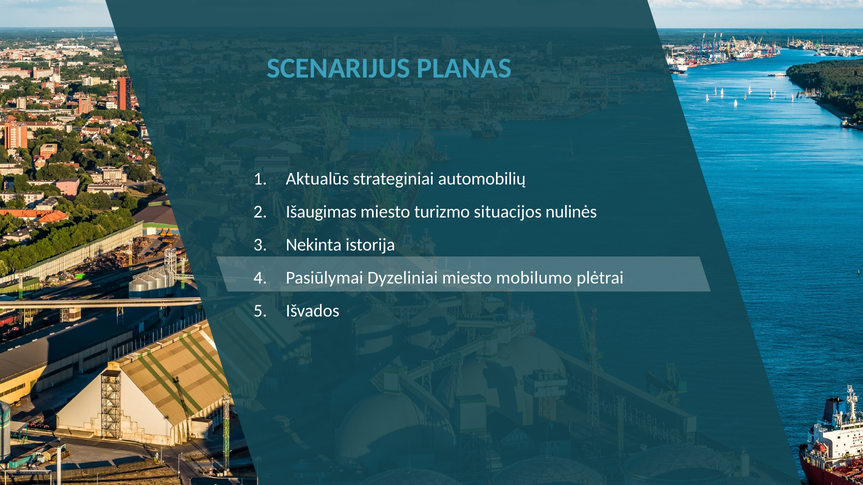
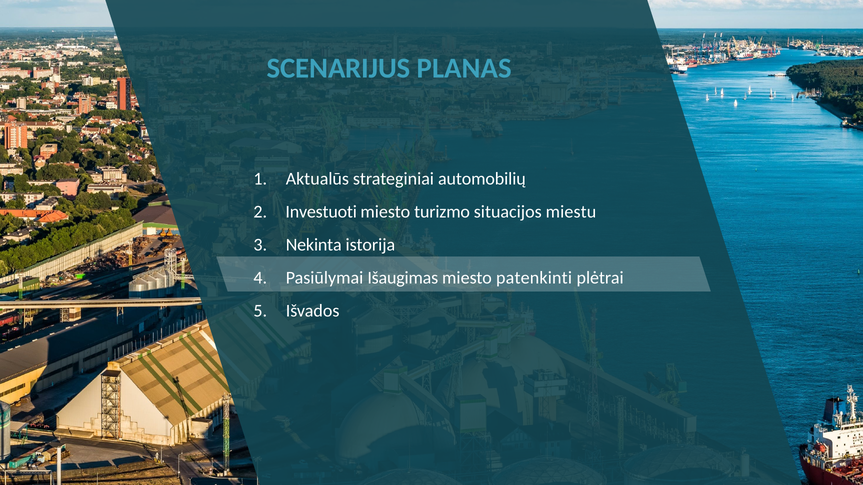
Išaugimas: Išaugimas -> Investuoti (321, 212)
nulinės: nulinės -> miestu (571, 212)
Dyzeliniai: Dyzeliniai -> Išaugimas (403, 278)
mobilumo: mobilumo -> patenkinti (534, 278)
